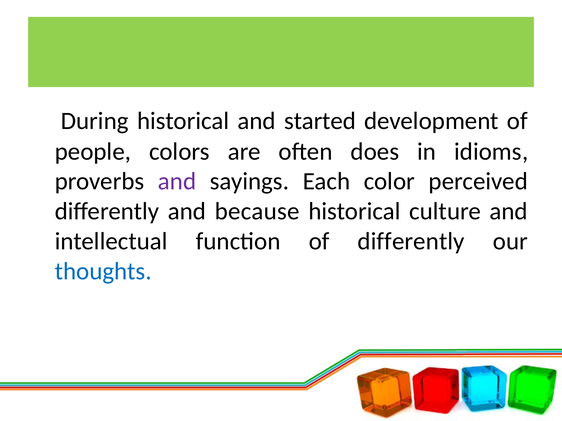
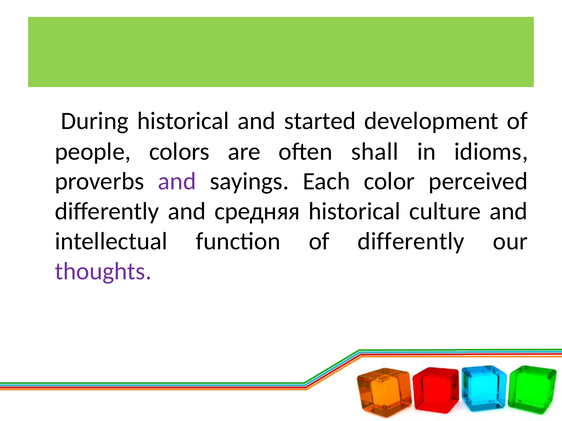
does: does -> shall (375, 152)
because: because -> средняя (257, 212)
thoughts colour: blue -> purple (103, 272)
